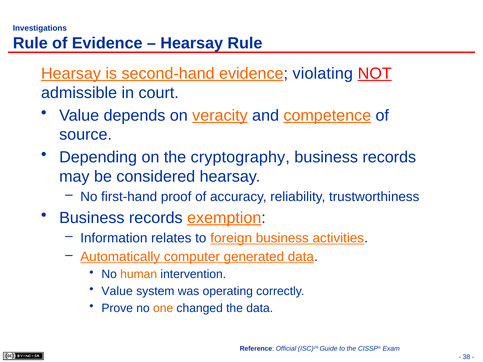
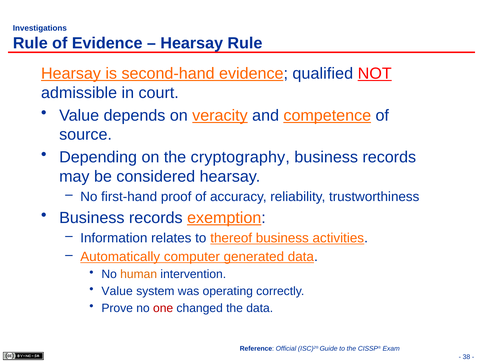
violating: violating -> qualified (323, 74)
foreign: foreign -> thereof (231, 238)
one colour: orange -> red (163, 308)
